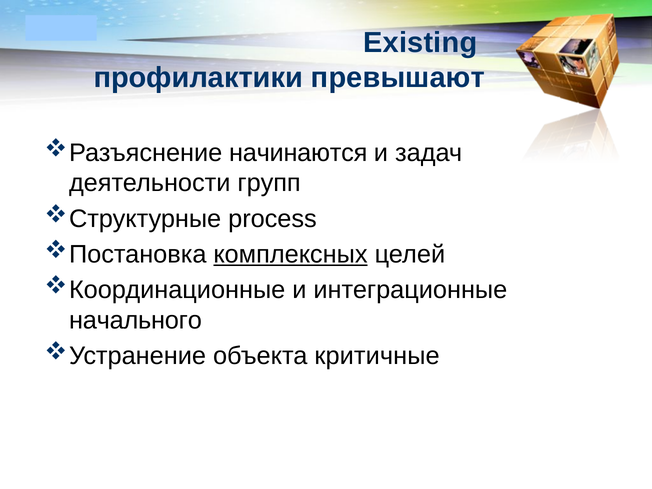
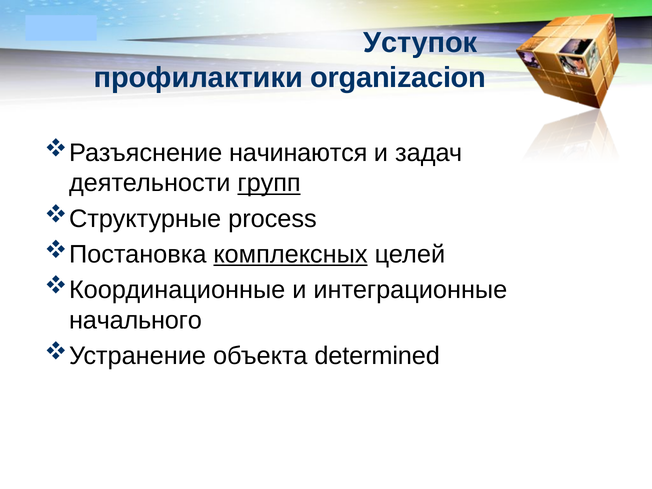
Existing: Existing -> Уступок (420, 43)
превышают: превышают -> organizacion (398, 78)
групп underline: none -> present (269, 183)
критичные: критичные -> determined (377, 356)
